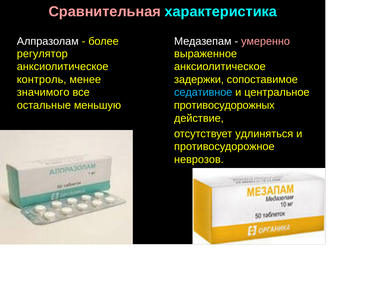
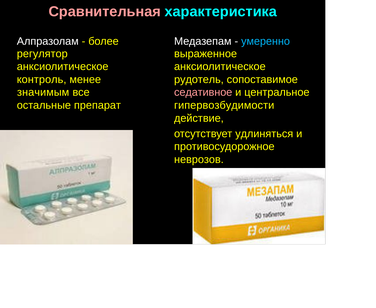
умеренно colour: pink -> light blue (266, 41)
задержки: задержки -> рудотель (199, 79)
седативное colour: light blue -> pink (203, 92)
значимого: значимого -> значимым (43, 92)
противосудорожных: противосудорожных -> гипервозбудимости (224, 105)
меньшую: меньшую -> препарат (97, 105)
